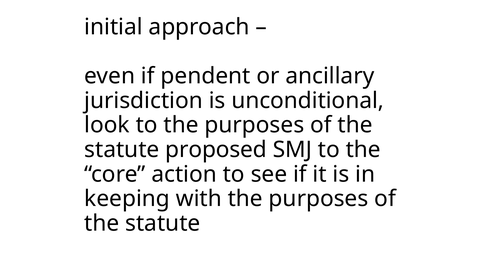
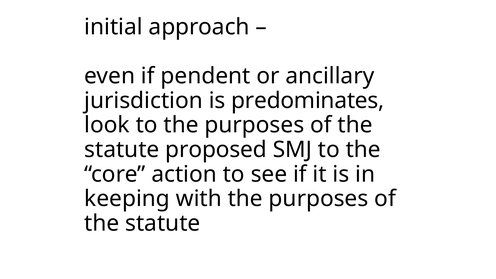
unconditional: unconditional -> predominates (308, 101)
